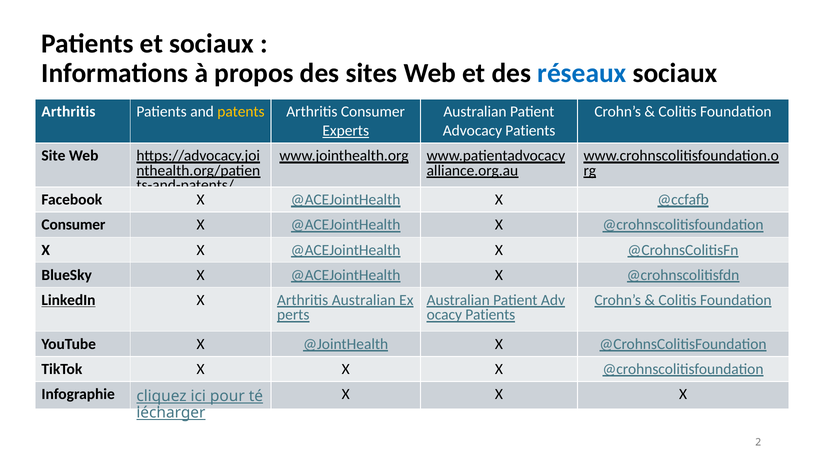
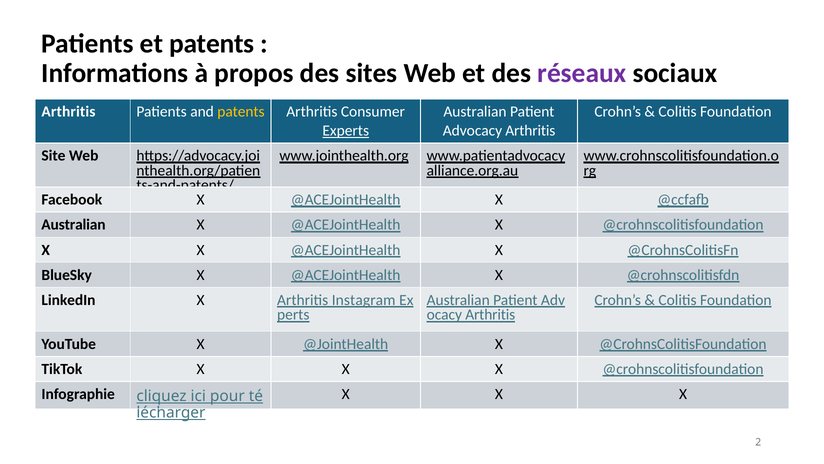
et sociaux: sociaux -> patents (212, 43)
réseaux colour: blue -> purple (582, 73)
Advocacy Patients: Patients -> Arthritis (530, 131)
Consumer: Consumer -> Australian (73, 225)
LinkedIn underline: present -> none (69, 300)
Arthritis Australian: Australian -> Instagram (364, 300)
Patients: Patients -> Arthritis (490, 314)
